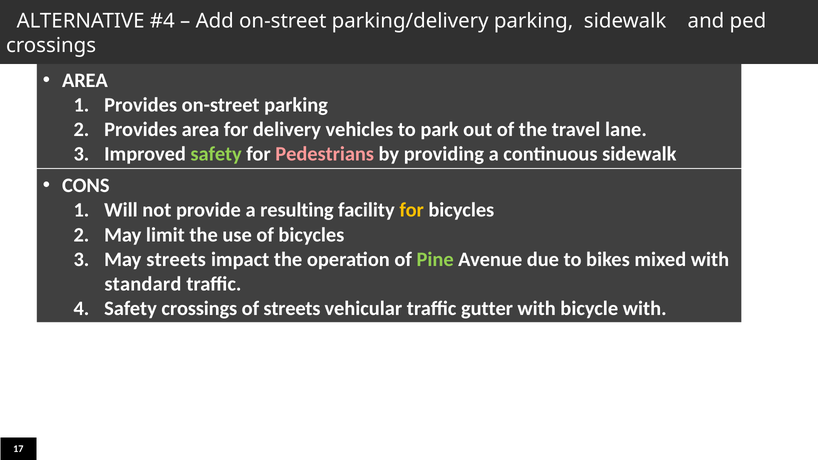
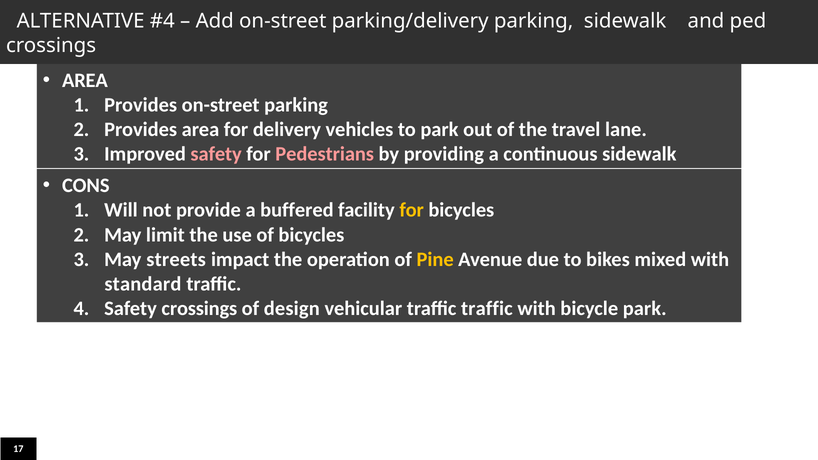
safety colour: light green -> pink (216, 154)
resulting: resulting -> buffered (297, 210)
Pine colour: light green -> yellow (435, 259)
of streets: streets -> design (292, 308)
traffic gutter: gutter -> traffic (487, 308)
bicycle with: with -> park (645, 308)
